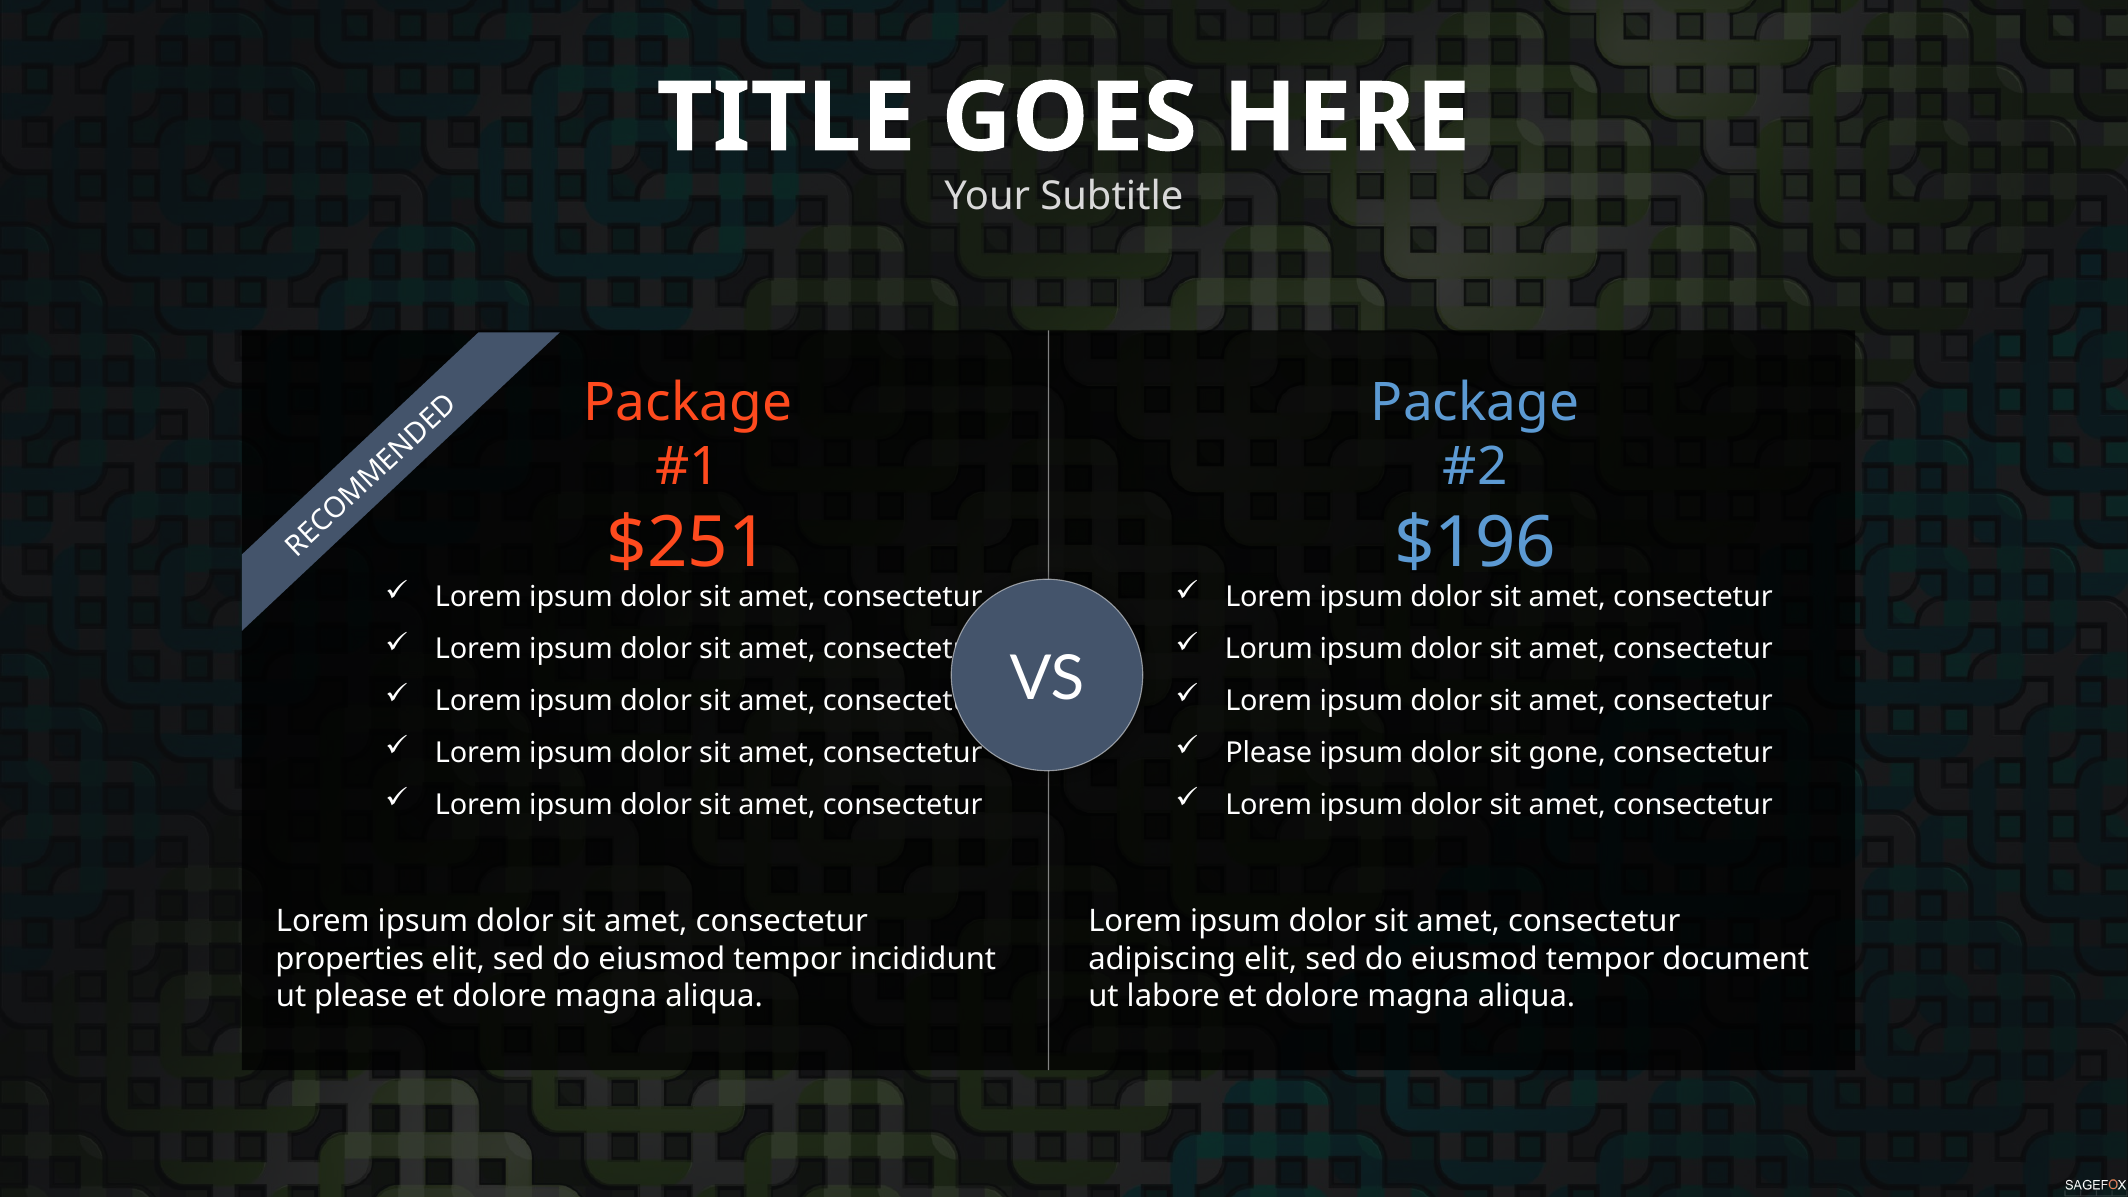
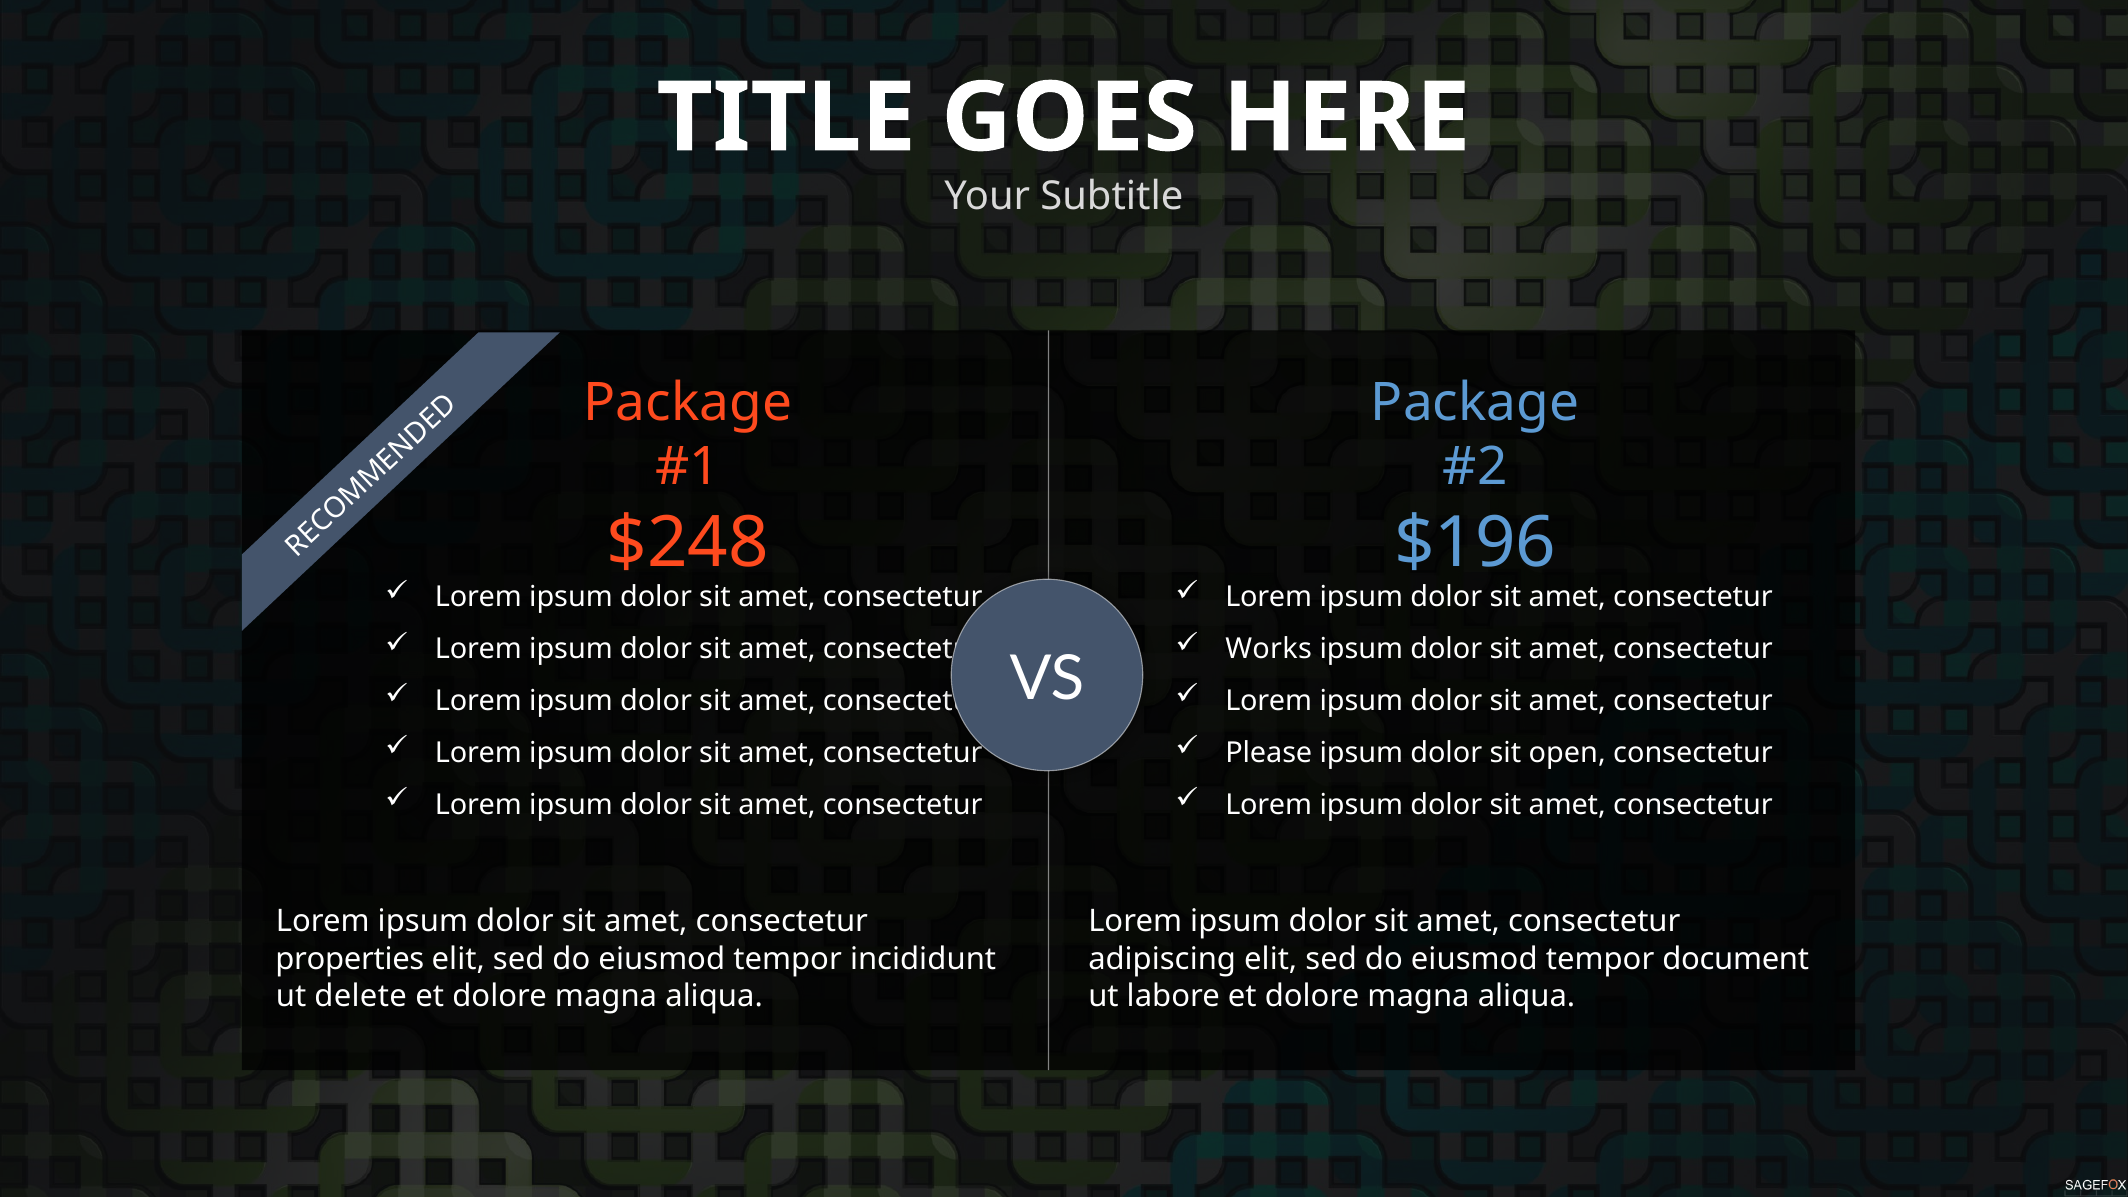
$251: $251 -> $248 (688, 543)
Lorum: Lorum -> Works (1269, 649)
gone: gone -> open (1567, 753)
ut please: please -> delete (361, 996)
